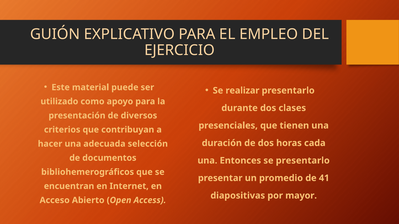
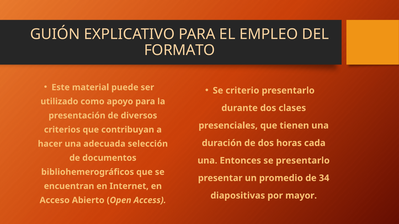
EJERCICIO: EJERCICIO -> FORMATO (180, 50)
realizar: realizar -> criterio (242, 91)
41: 41 -> 34 (324, 178)
